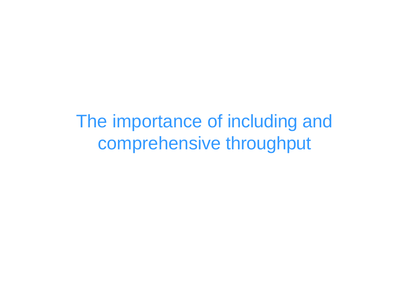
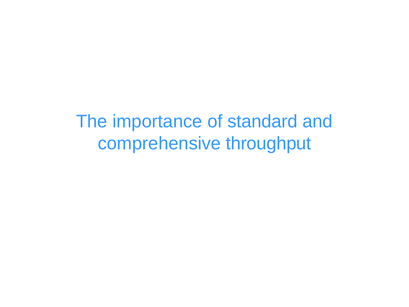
including: including -> standard (263, 121)
